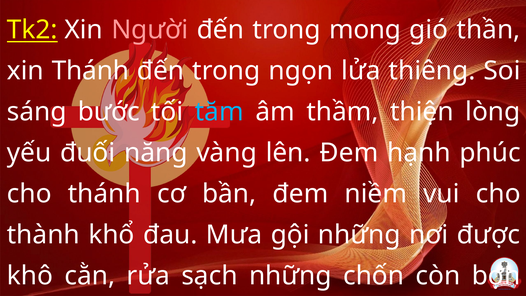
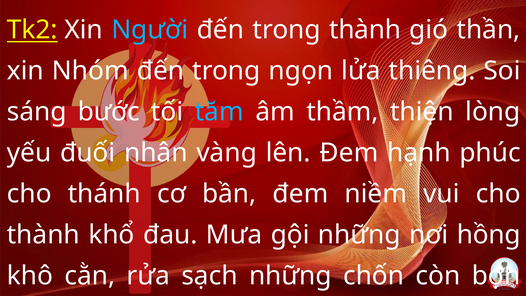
Người colour: pink -> light blue (150, 30)
trong mong: mong -> thành (365, 30)
xin Thánh: Thánh -> Nhóm (90, 71)
năng: năng -> nhân (156, 153)
được: được -> hồng (489, 235)
